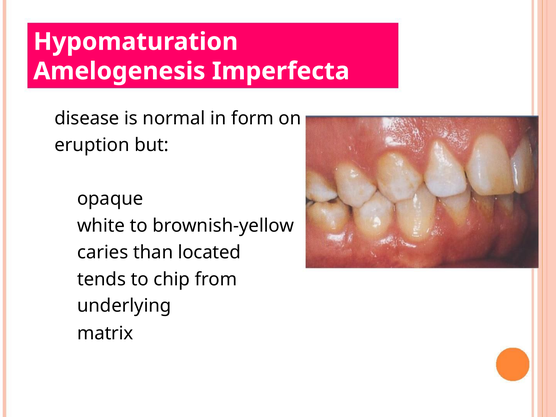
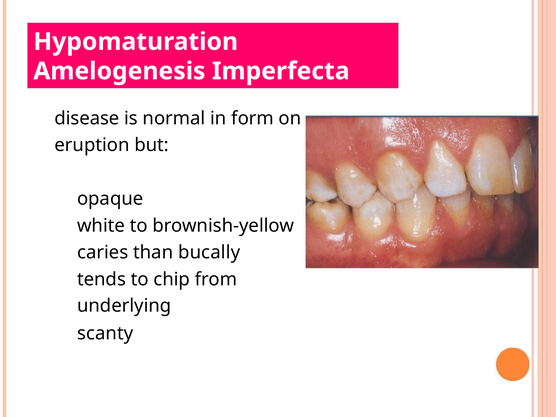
located: located -> bucally (209, 253)
matrix: matrix -> scanty (105, 333)
